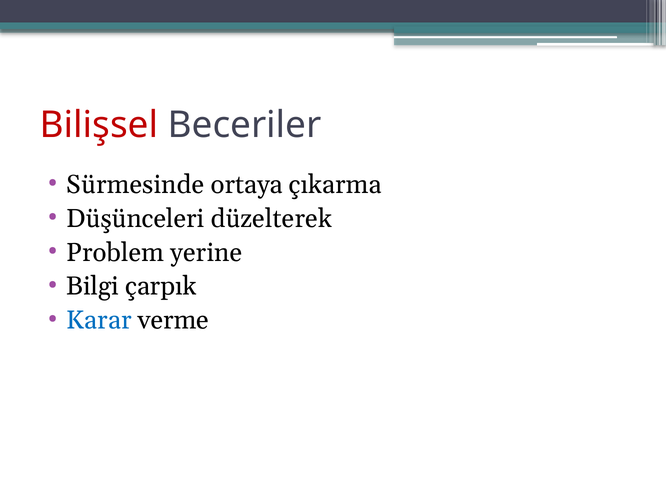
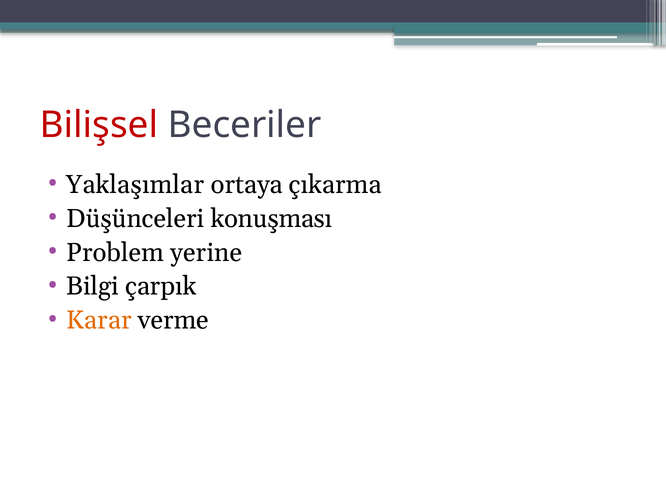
Sürmesinde: Sürmesinde -> Yaklaşımlar (135, 184)
düzelterek: düzelterek -> konuşması (271, 218)
Karar colour: blue -> orange (99, 320)
